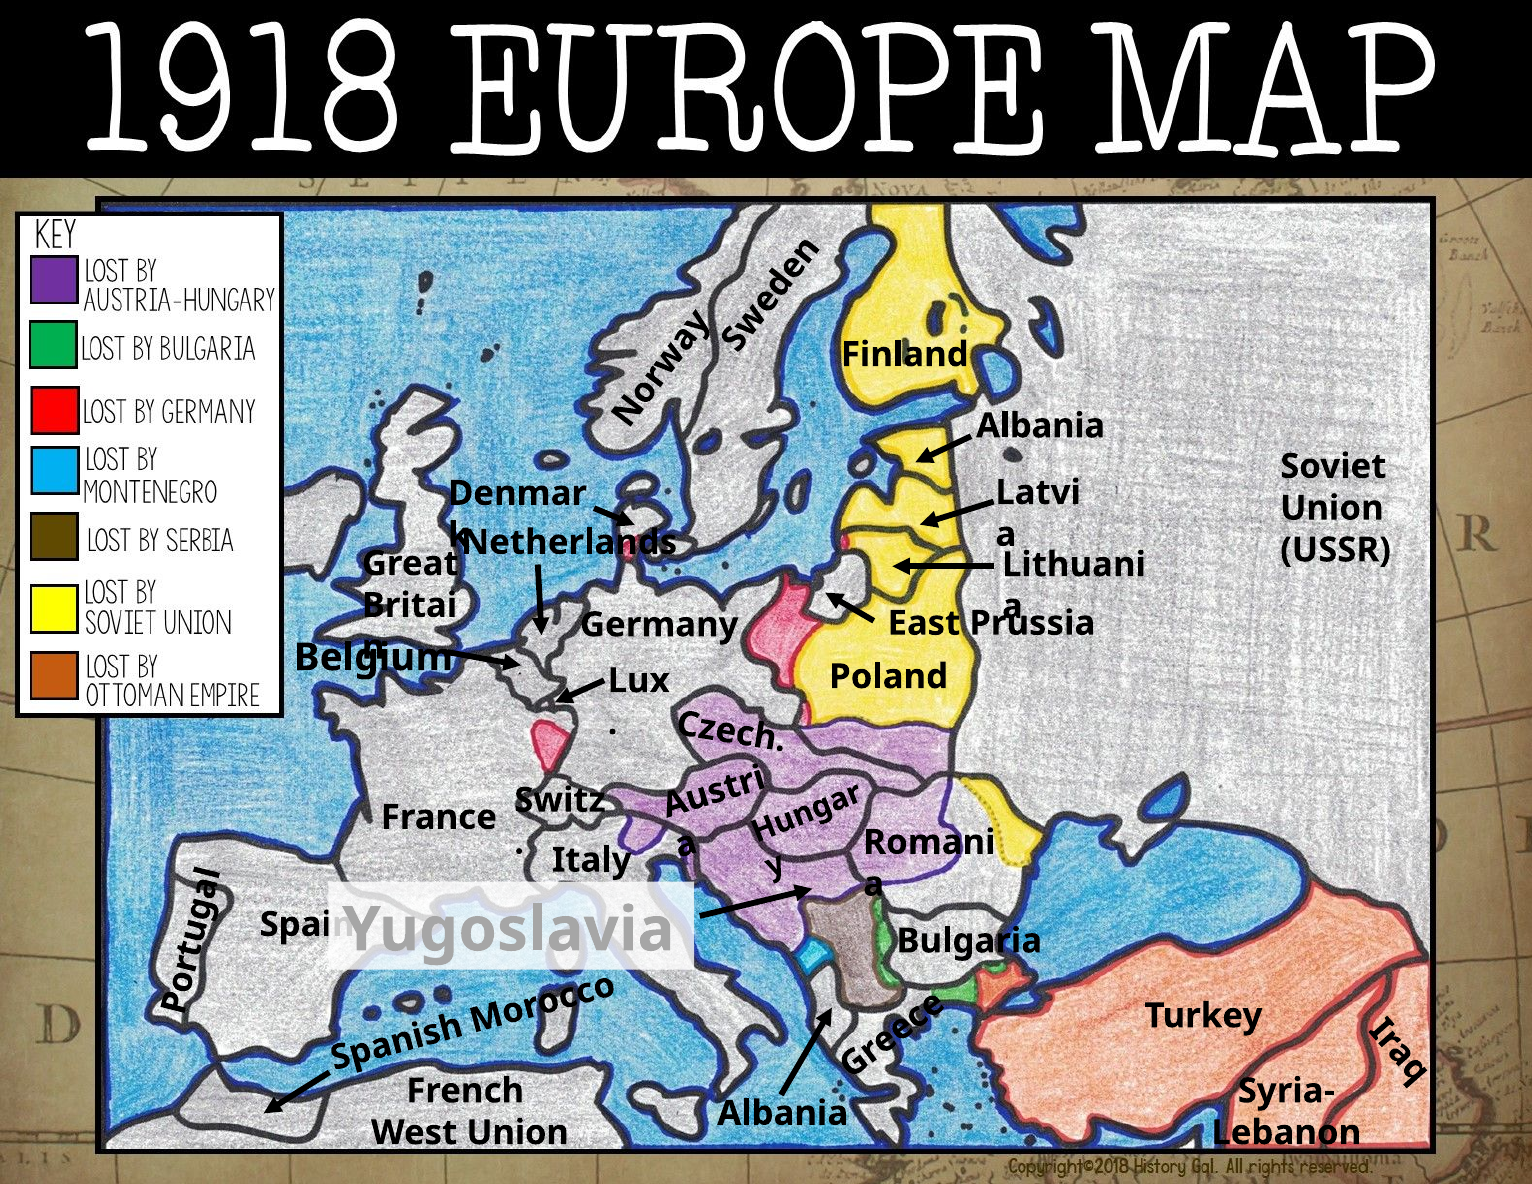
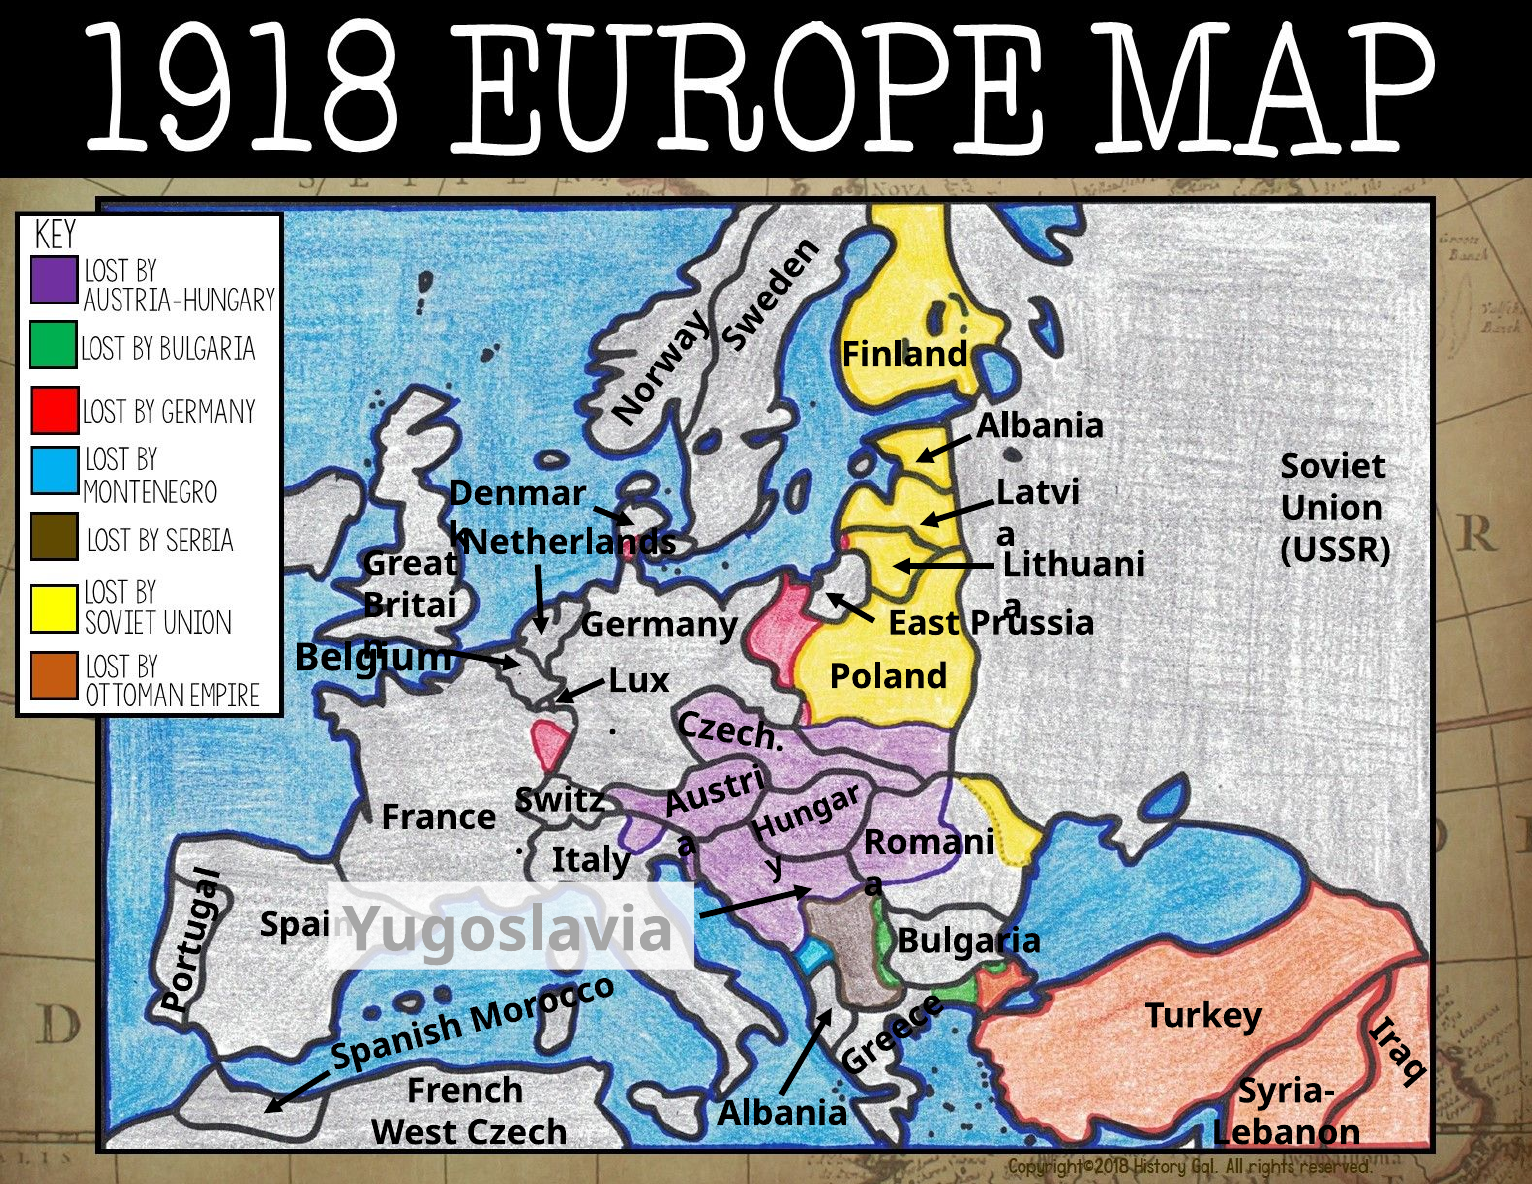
West Union: Union -> Czech (517, 1133)
